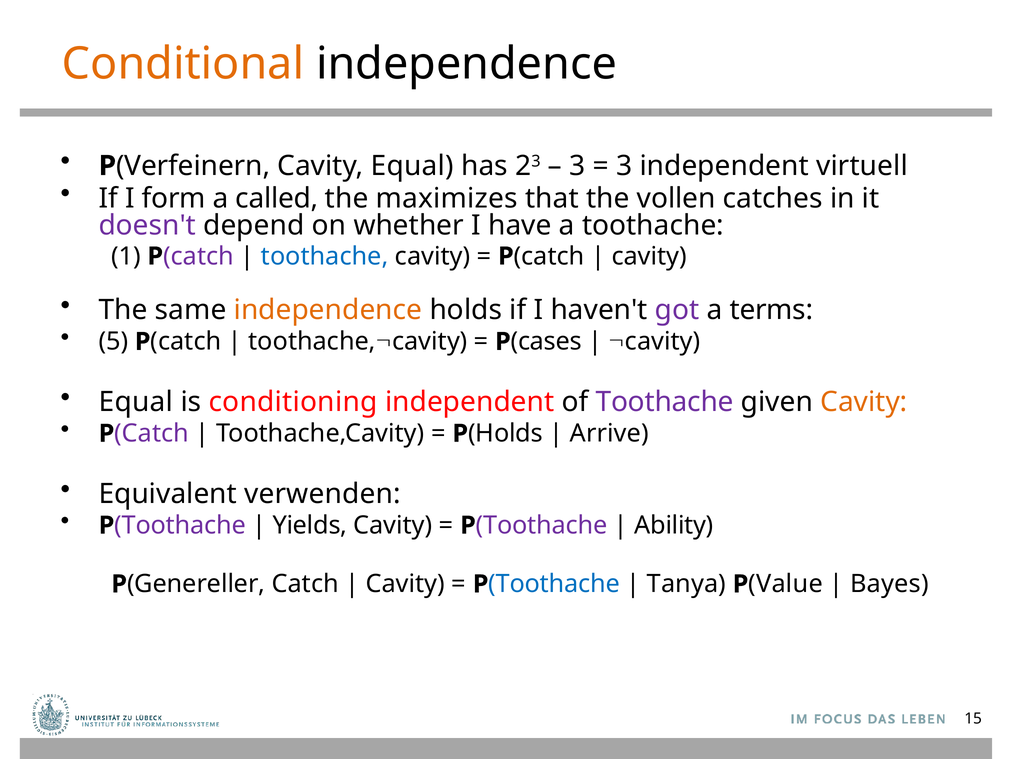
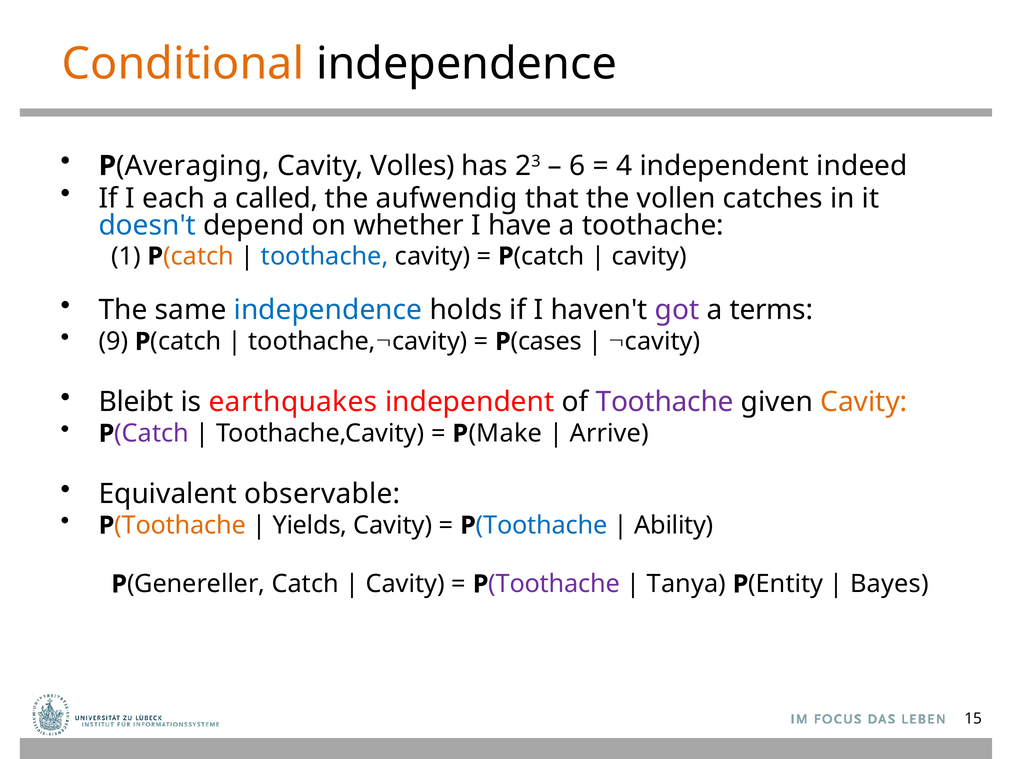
Verfeinern: Verfeinern -> Averaging (193, 166)
Cavity Equal: Equal -> Volles (412, 166)
3: 3 -> 6 (577, 166)
3: 3 -> 4 (624, 166)
virtuell: virtuell -> indeed (862, 166)
form: form -> each (174, 198)
maximizes: maximizes -> aufwendig (447, 198)
doesn't colour: purple -> blue (147, 225)
catch colour: purple -> orange (199, 256)
independence colour: orange -> blue (328, 310)
5: 5 -> 9 (113, 342)
Equal: Equal -> Bleibt (136, 402)
conditioning: conditioning -> earthquakes (293, 402)
Holds: Holds -> Make (505, 434)
verwenden: verwenden -> observable (322, 494)
Toothache colour: purple -> orange (180, 525)
Toothache colour: purple -> blue (542, 525)
Toothache colour: blue -> purple (554, 584)
Value: Value -> Entity (786, 584)
